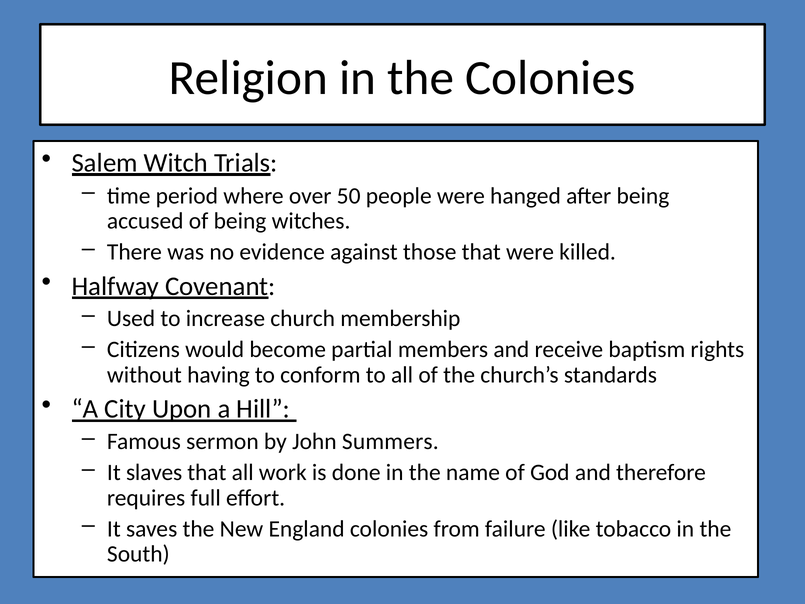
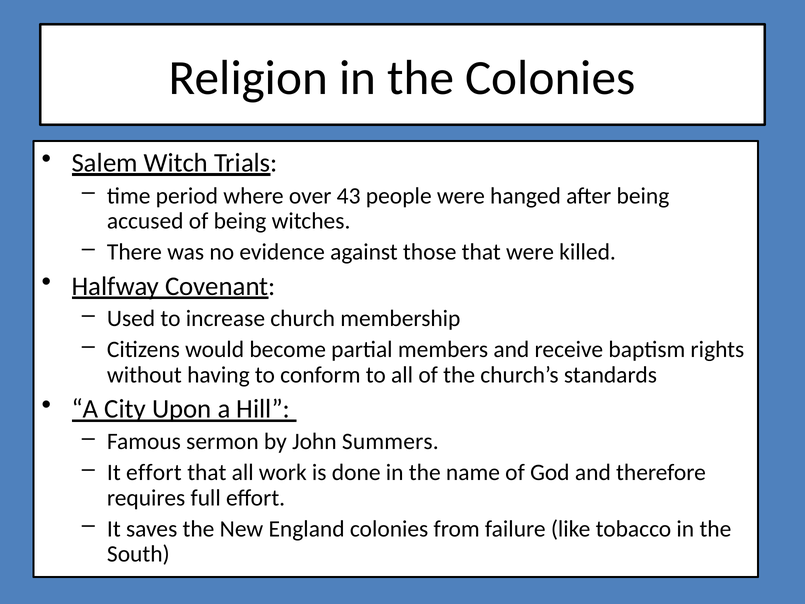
50: 50 -> 43 (349, 196)
It slaves: slaves -> effort (154, 472)
